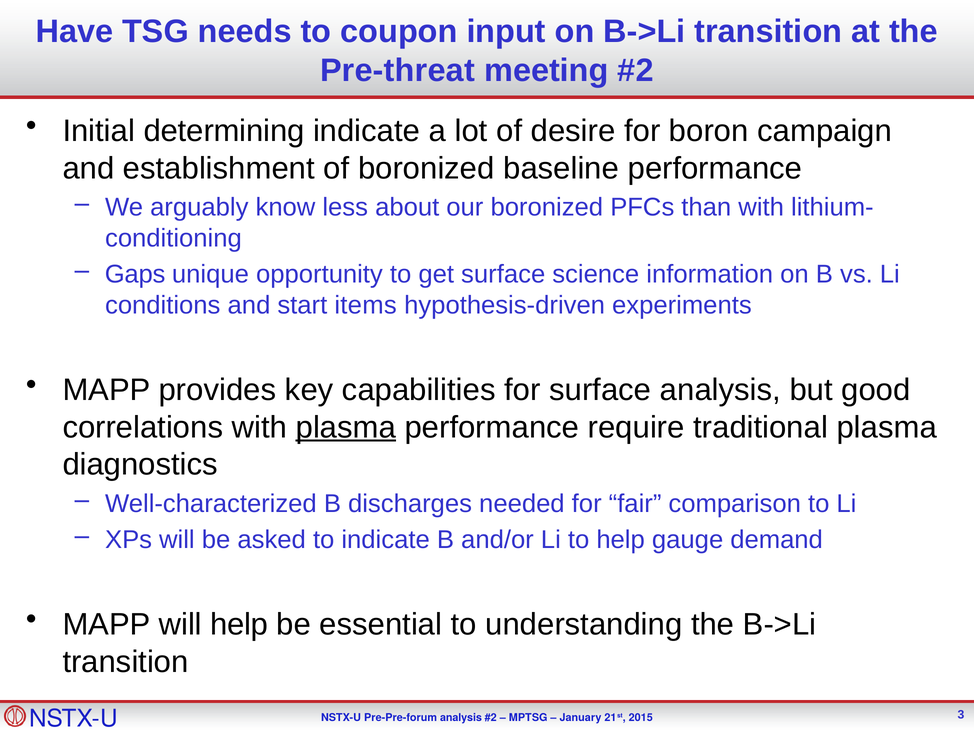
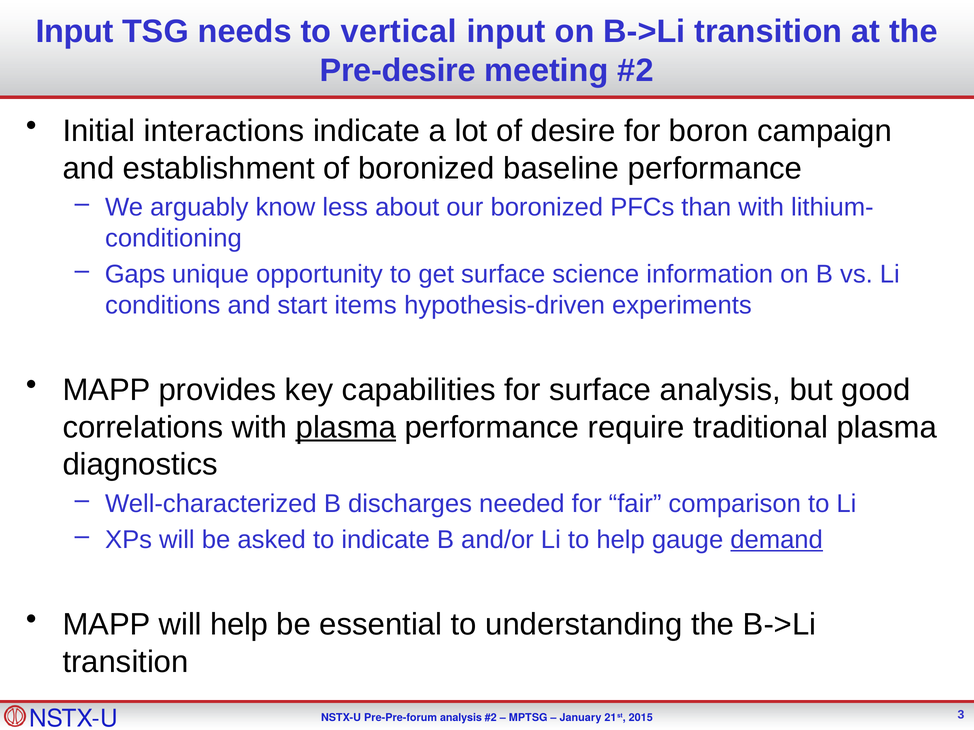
Have: Have -> Input (75, 31)
coupon: coupon -> vertical (399, 31)
Pre-threat: Pre-threat -> Pre-desire (398, 70)
determining: determining -> interactions (224, 131)
demand underline: none -> present (777, 540)
